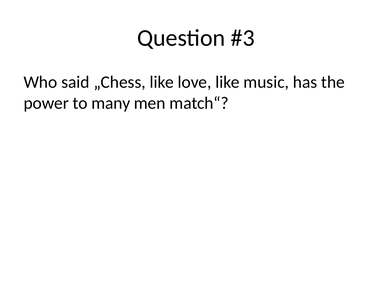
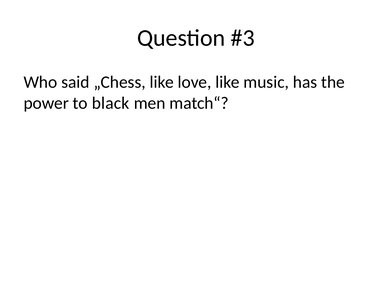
many: many -> black (111, 103)
